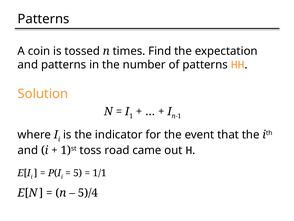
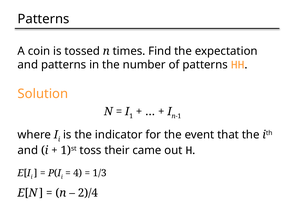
road: road -> their (117, 150)
5: 5 -> 4 (78, 173)
1/1: 1/1 -> 1/3 (100, 173)
5)/4: 5)/4 -> 2)/4 (88, 193)
